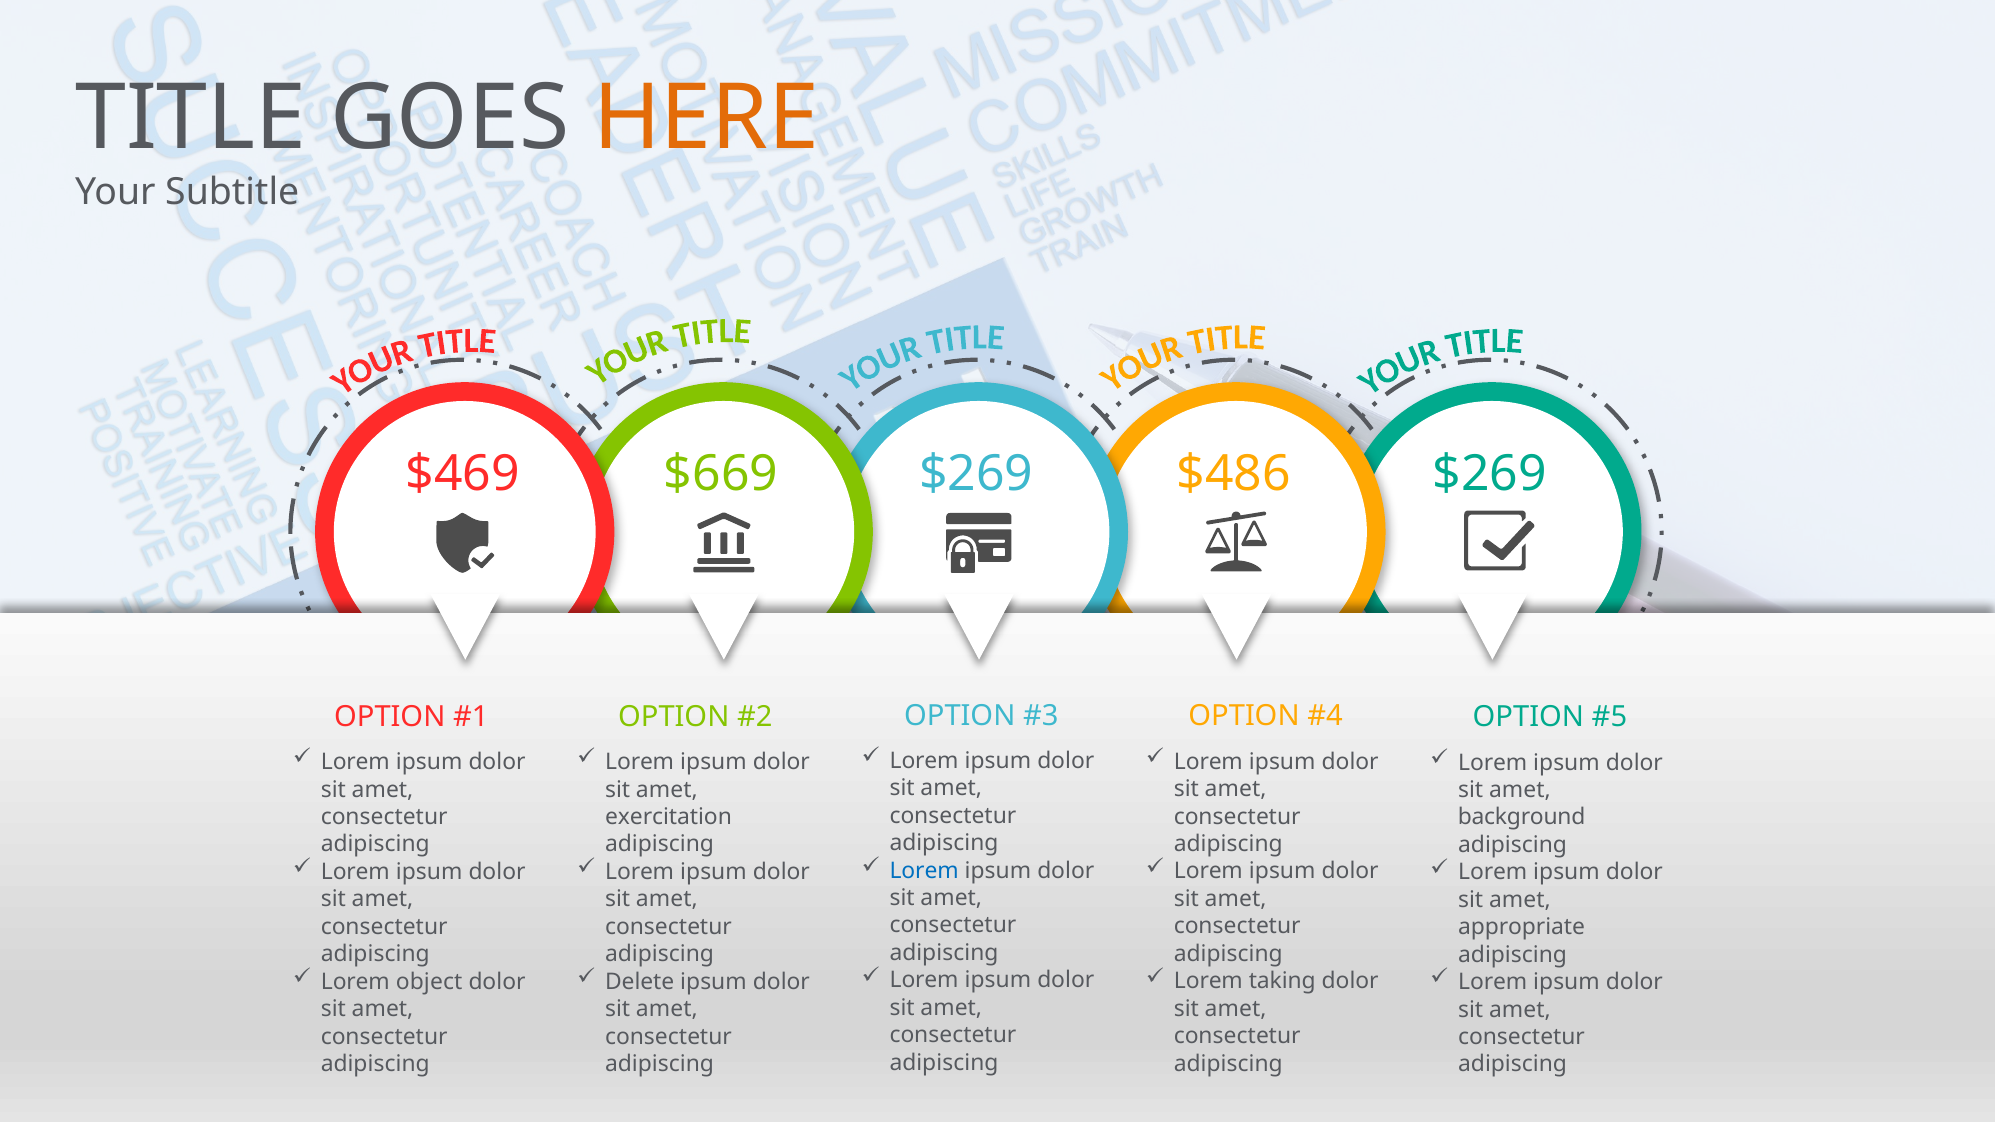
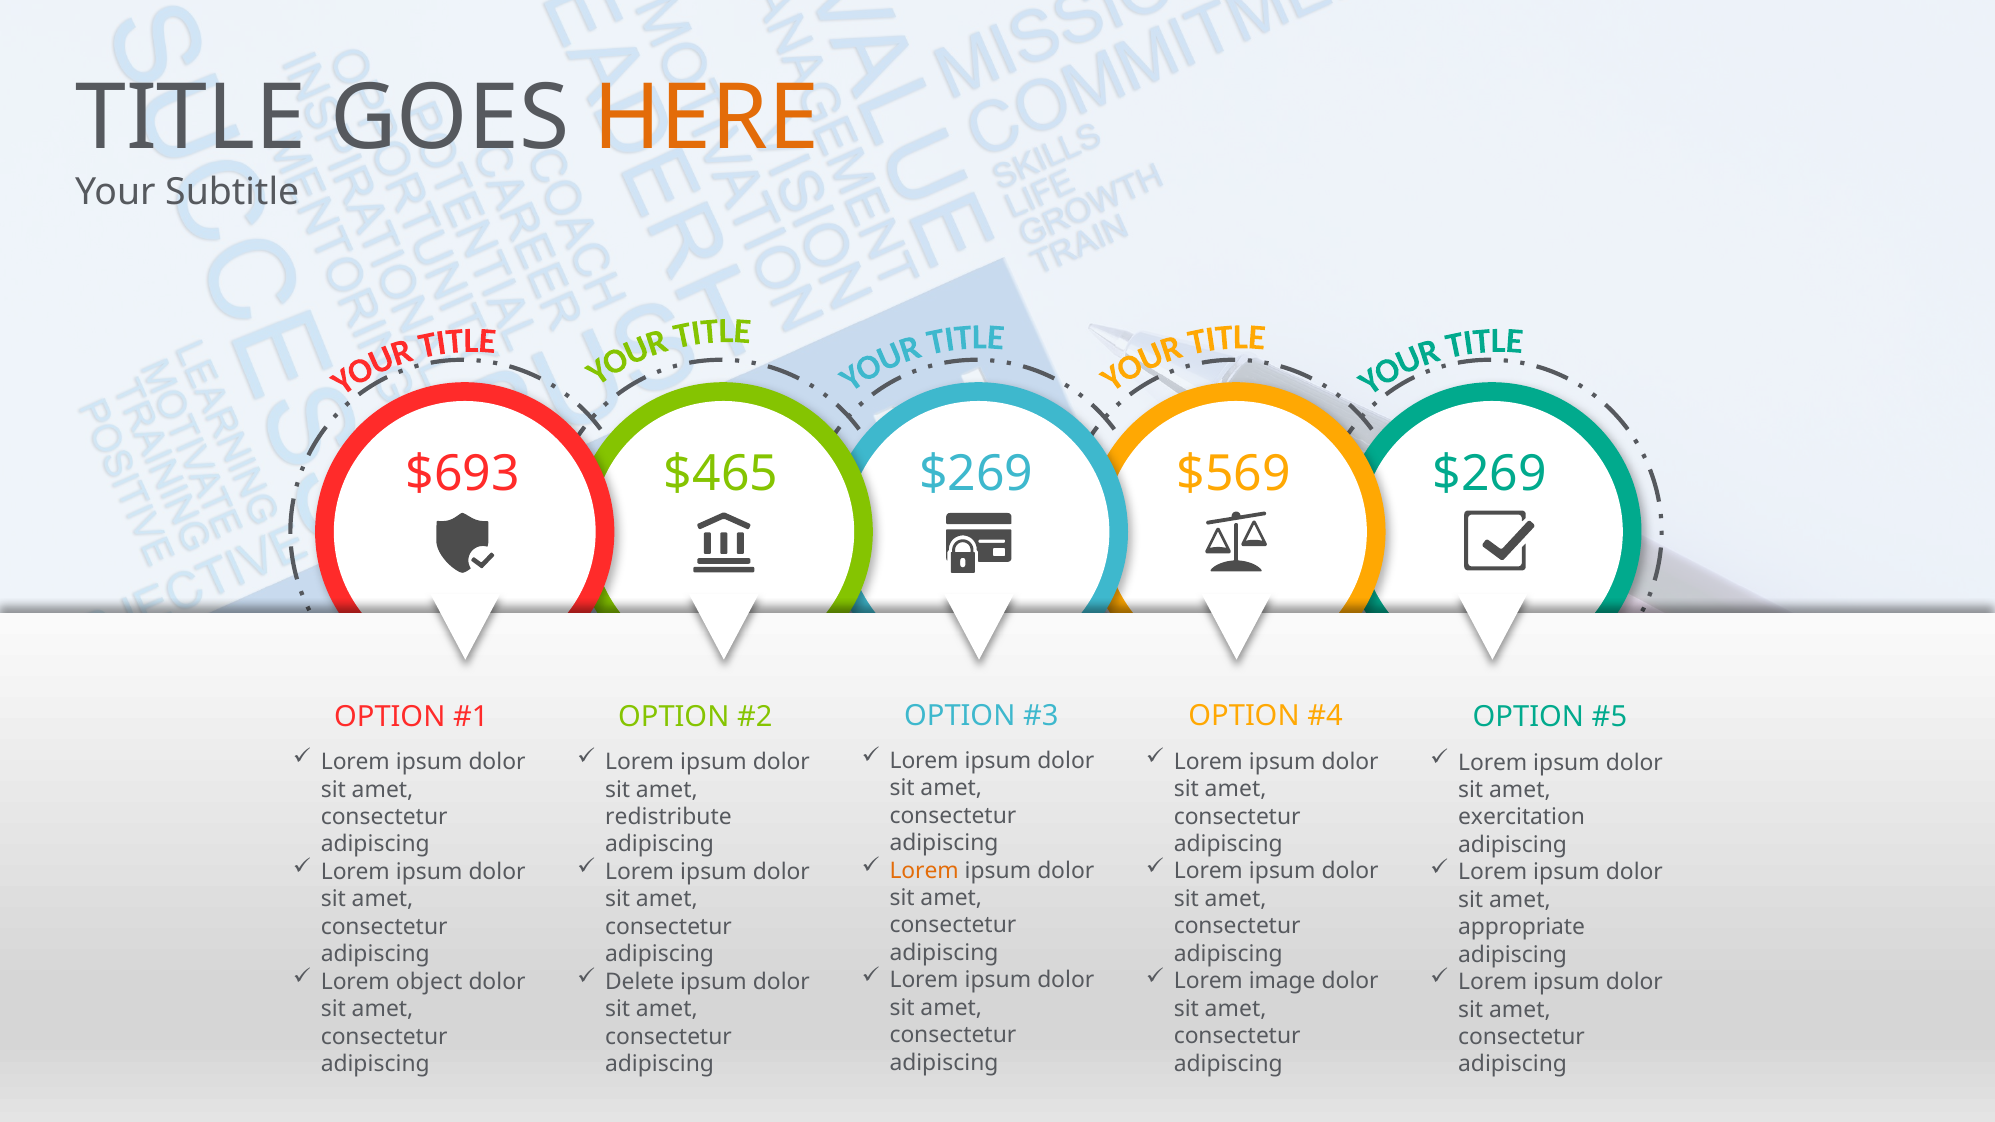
$469: $469 -> $693 (463, 474)
$669: $669 -> $465 (721, 474)
$486: $486 -> $569 (1234, 474)
exercitation: exercitation -> redistribute (668, 817)
background: background -> exercitation (1522, 818)
Lorem colour: blue -> orange (924, 871)
taking: taking -> image (1282, 981)
